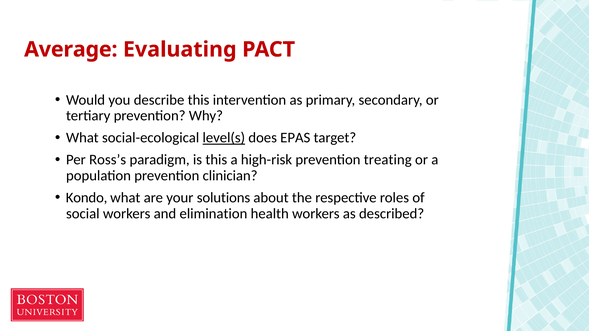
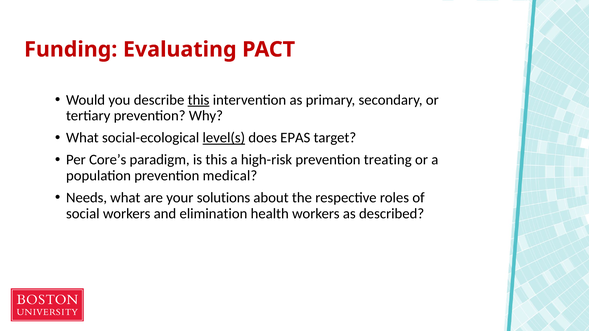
Average: Average -> Funding (71, 50)
this underline: none -> present (199, 100)
Ross’s: Ross’s -> Core’s (108, 160)
clinician: clinician -> medical (230, 176)
Kondo: Kondo -> Needs (87, 198)
